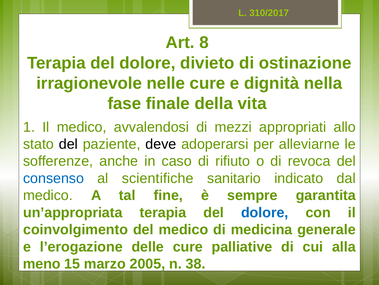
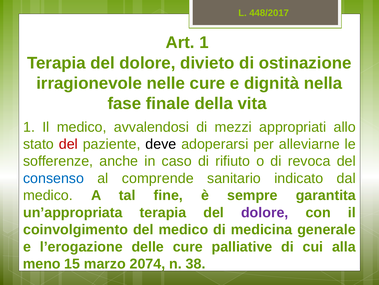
310/2017: 310/2017 -> 448/2017 (269, 13)
Art 8: 8 -> 1 (204, 43)
del colour: black -> red (68, 144)
scientifiche: scientifiche -> comprende (158, 178)
dolore colour: blue -> purple (265, 212)
2005: 2005 -> 2074 (147, 263)
